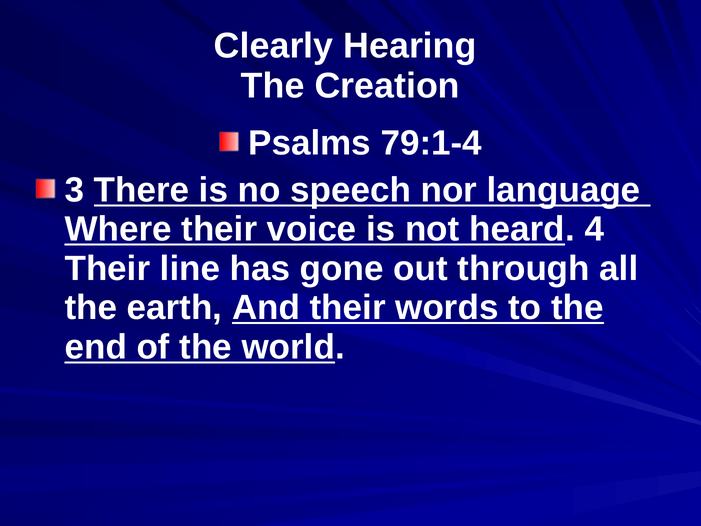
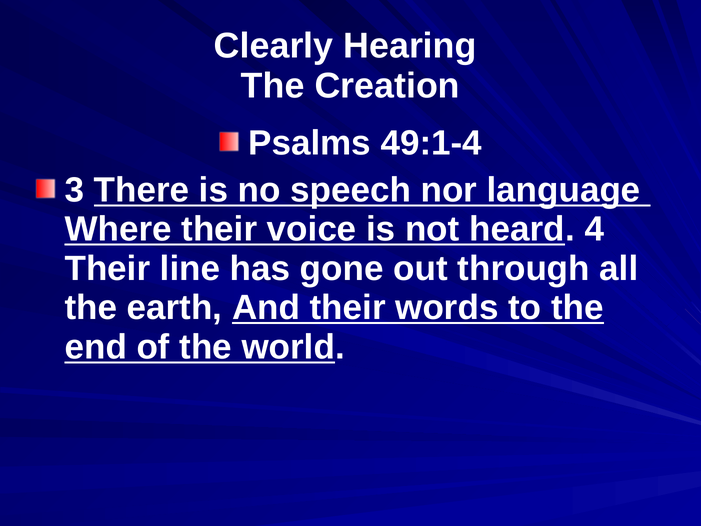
79:1-4: 79:1-4 -> 49:1-4 (431, 143)
